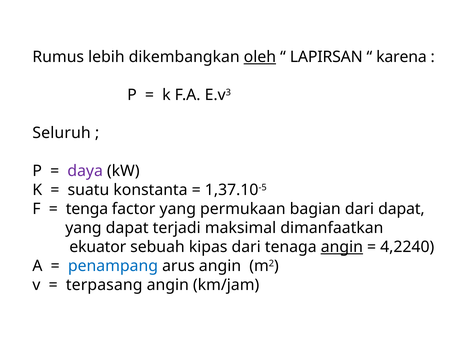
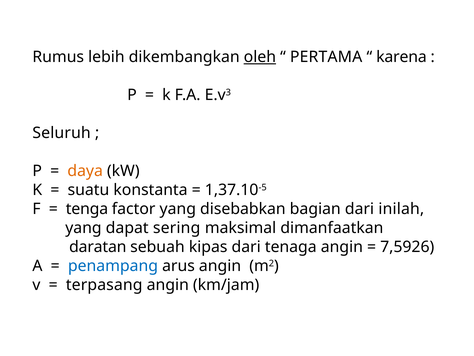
LAPIRSAN: LAPIRSAN -> PERTAMA (326, 57)
daya colour: purple -> orange (85, 171)
permukaan: permukaan -> disebabkan (243, 209)
dari dapat: dapat -> inilah (401, 209)
terjadi: terjadi -> sering (177, 228)
ekuator: ekuator -> daratan (98, 247)
angin underline: present -> none (342, 247)
4,2240: 4,2240 -> 7,5926 (407, 247)
